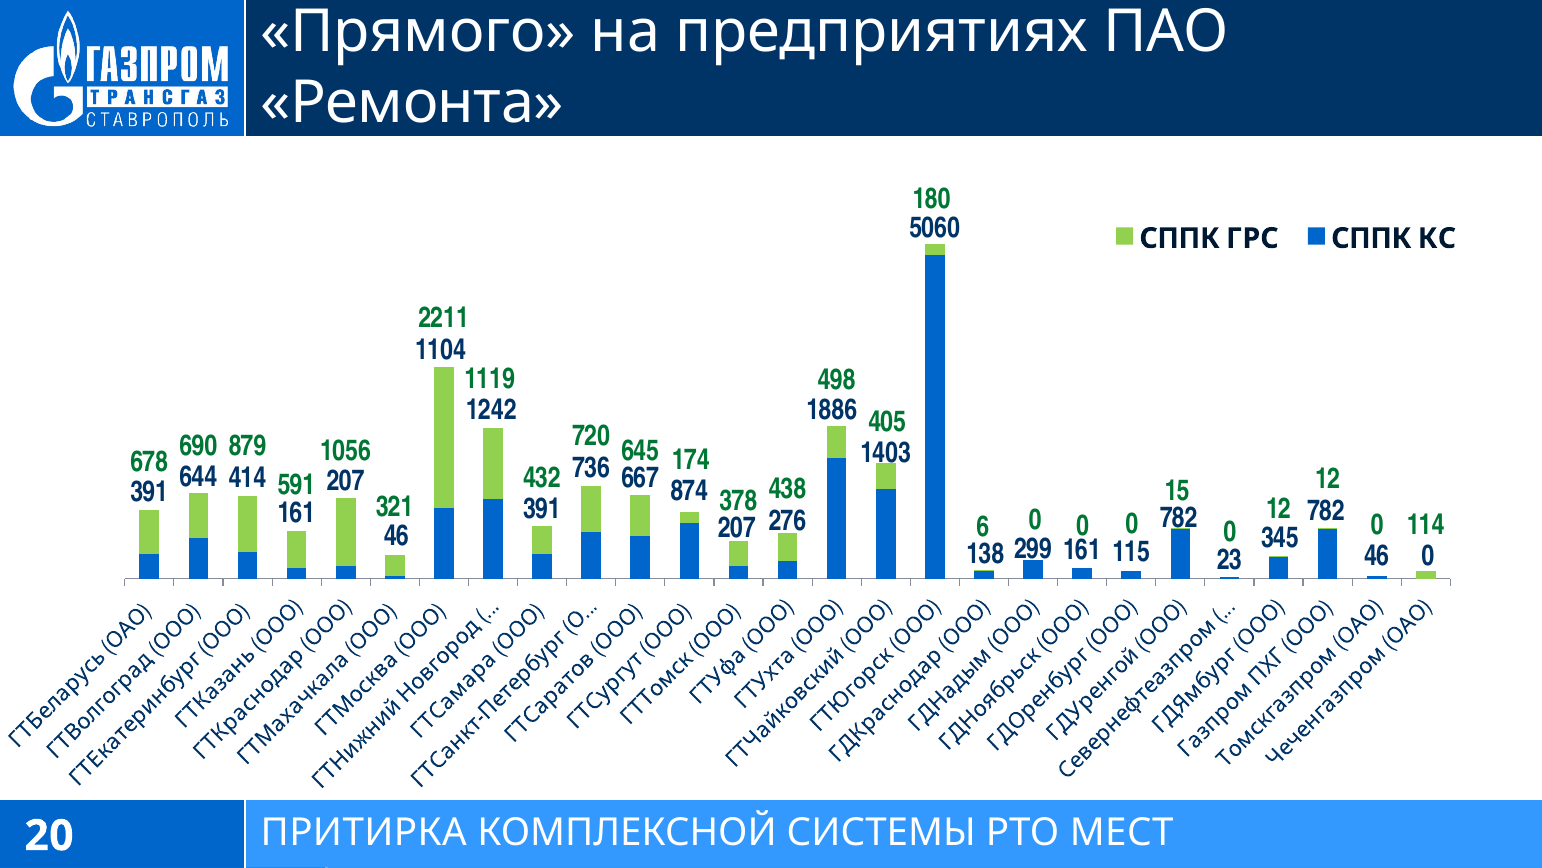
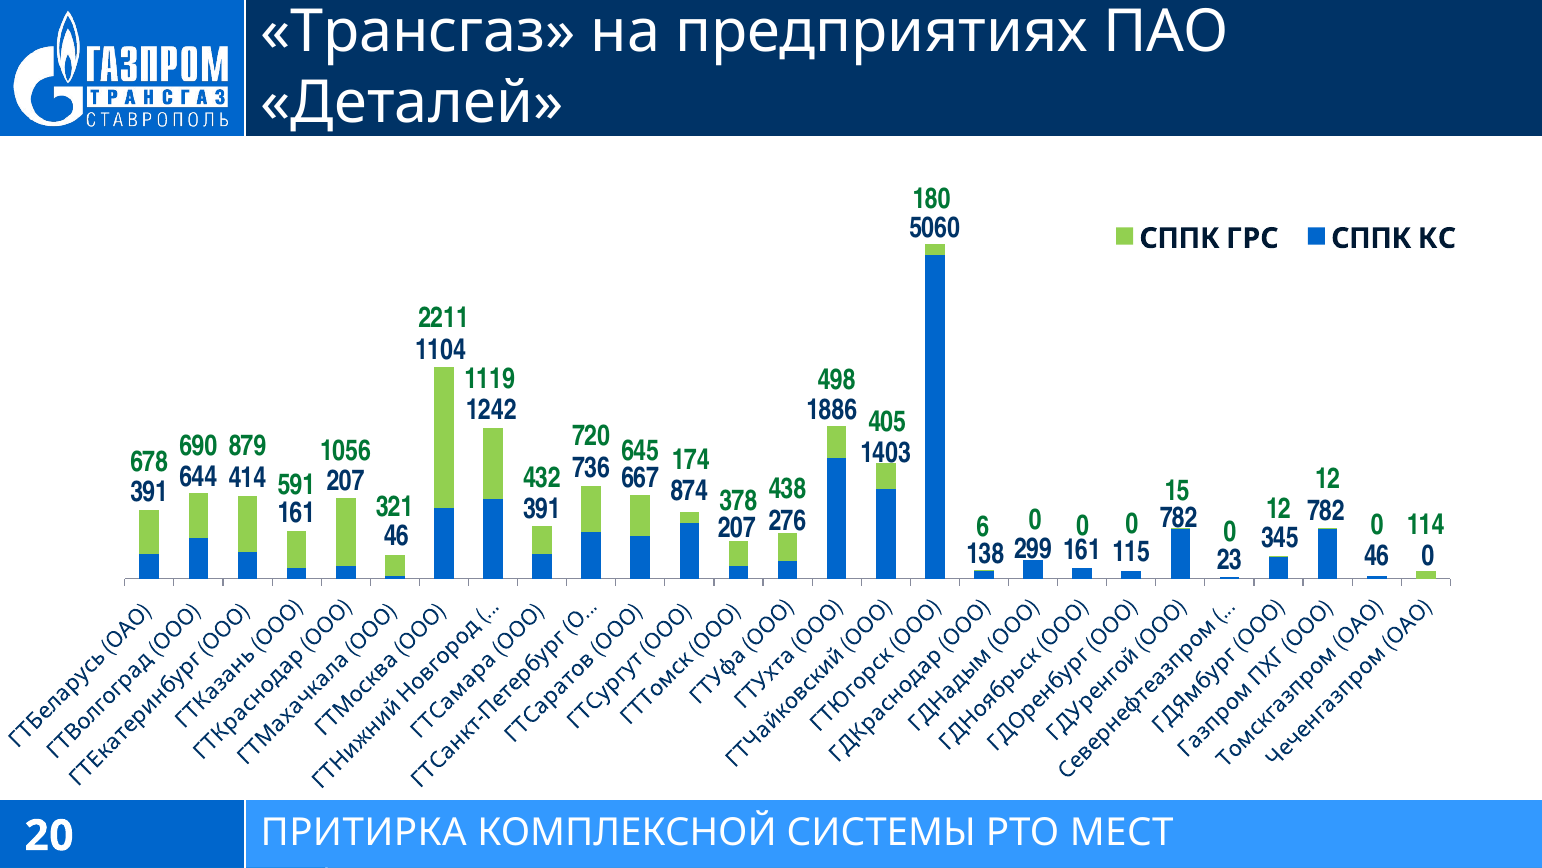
Прямого: Прямого -> Трансгаз (418, 32)
Ремонта: Ремонта -> Деталей (412, 103)
